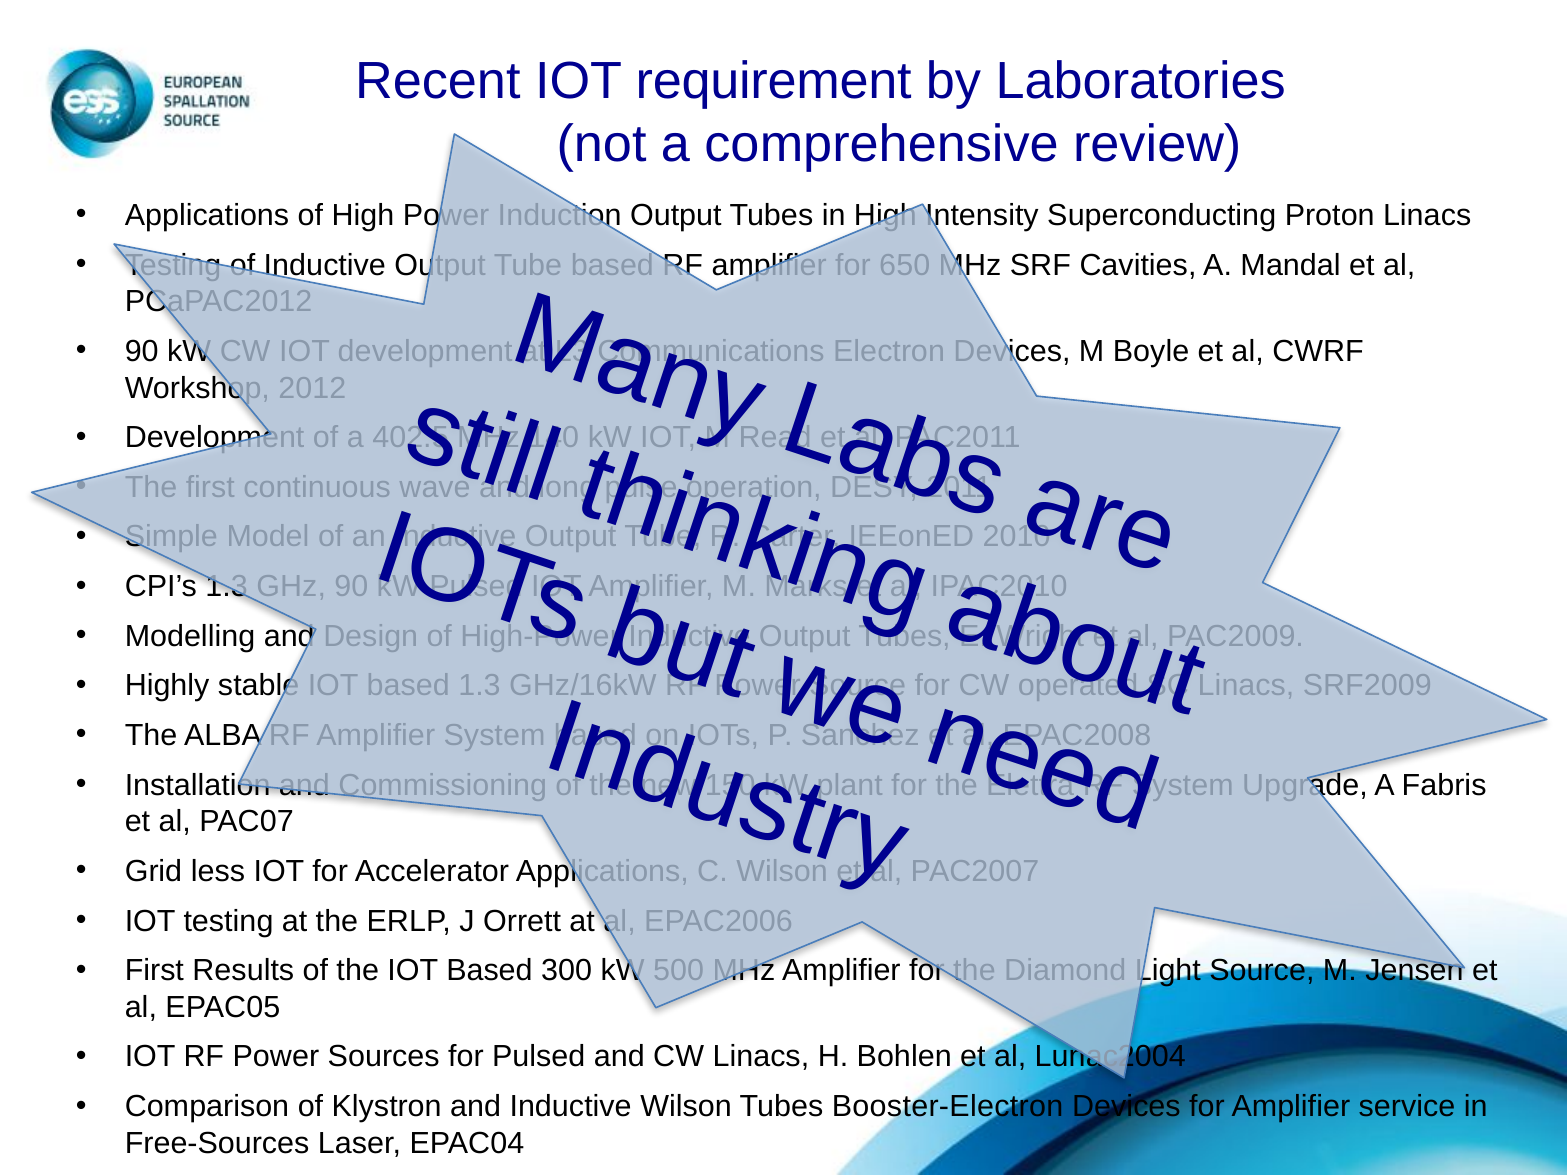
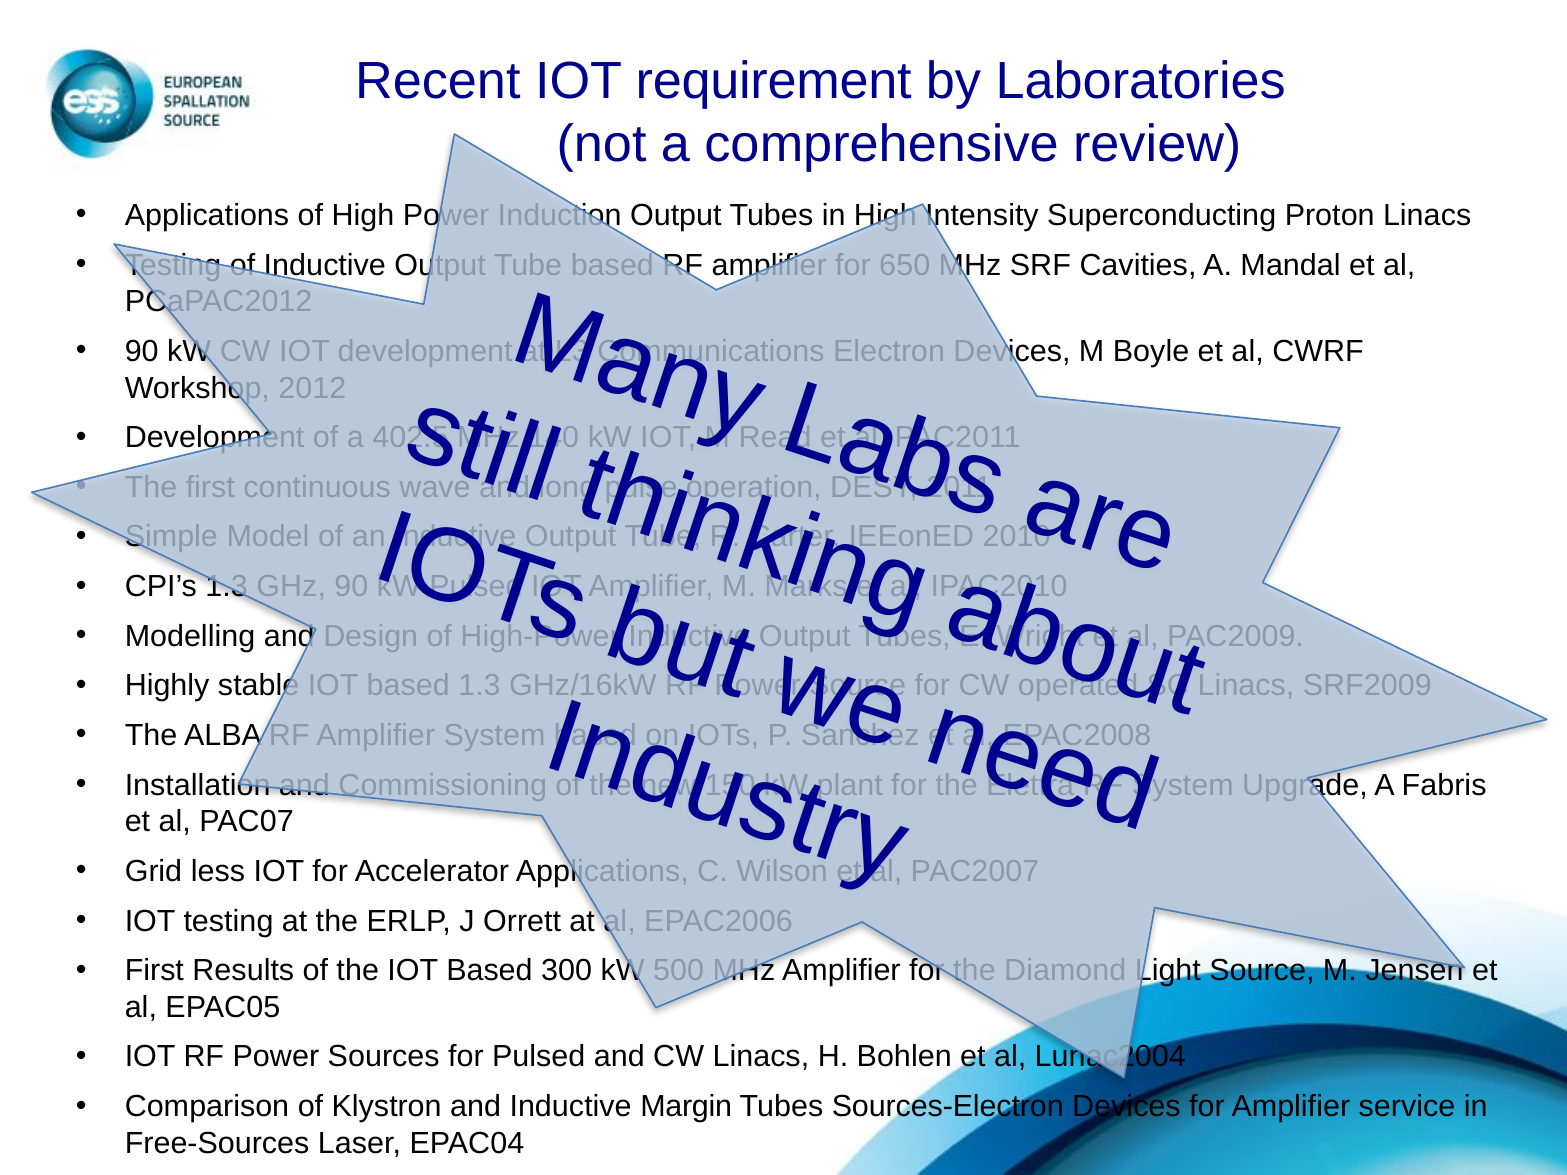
Inductive Wilson: Wilson -> Margin (686, 1107)
Booster-Electron: Booster-Electron -> Sources-Electron (948, 1107)
